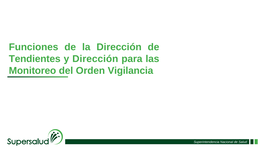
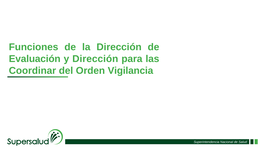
Tendientes: Tendientes -> Evaluación (35, 59)
Monitoreo: Monitoreo -> Coordinar (32, 71)
